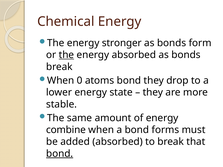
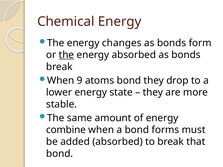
stronger: stronger -> changes (122, 43)
0: 0 -> 9 (80, 81)
bond underline: present -> none (60, 154)
